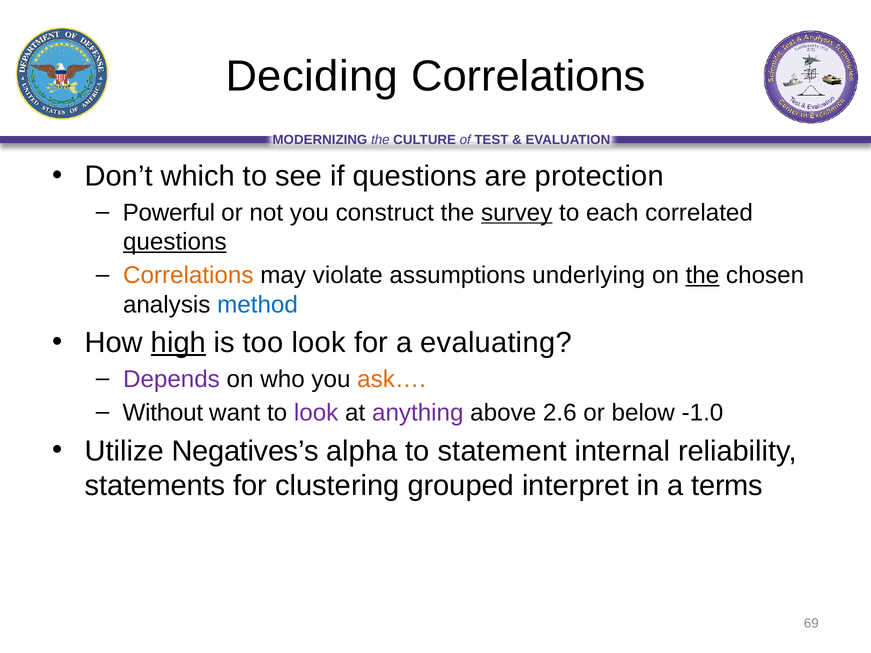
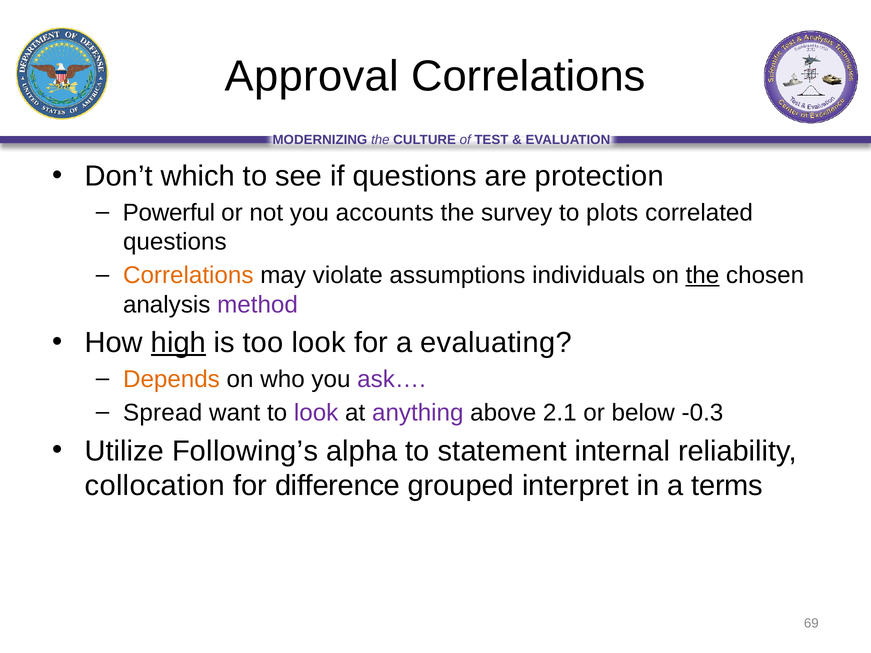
Deciding: Deciding -> Approval (312, 76)
construct: construct -> accounts (385, 213)
survey underline: present -> none (517, 213)
each: each -> plots (612, 213)
questions underline: present -> none (175, 242)
underlying: underlying -> individuals (589, 276)
method colour: blue -> purple (258, 305)
Depends colour: purple -> orange (171, 379)
ask… colour: orange -> purple (392, 379)
Without: Without -> Spread (163, 413)
2.6: 2.6 -> 2.1 (560, 413)
-1.0: -1.0 -> -0.3 (702, 413)
Negatives’s: Negatives’s -> Following’s (245, 451)
statements: statements -> collocation (155, 486)
clustering: clustering -> difference (337, 486)
